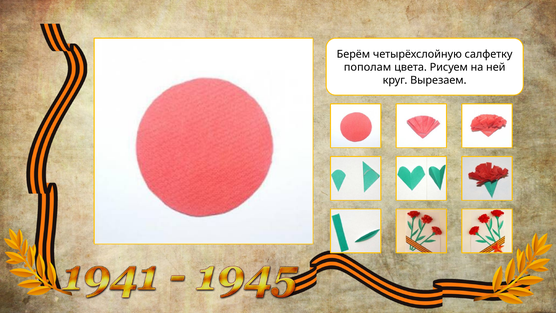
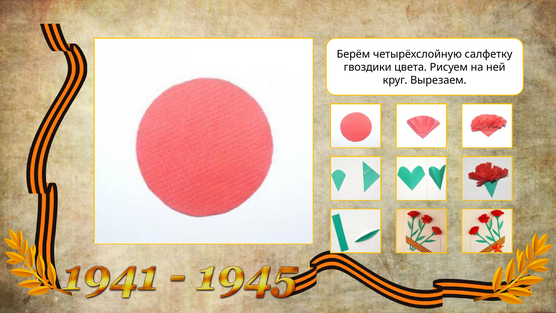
пополам: пополам -> гвоздики (368, 67)
